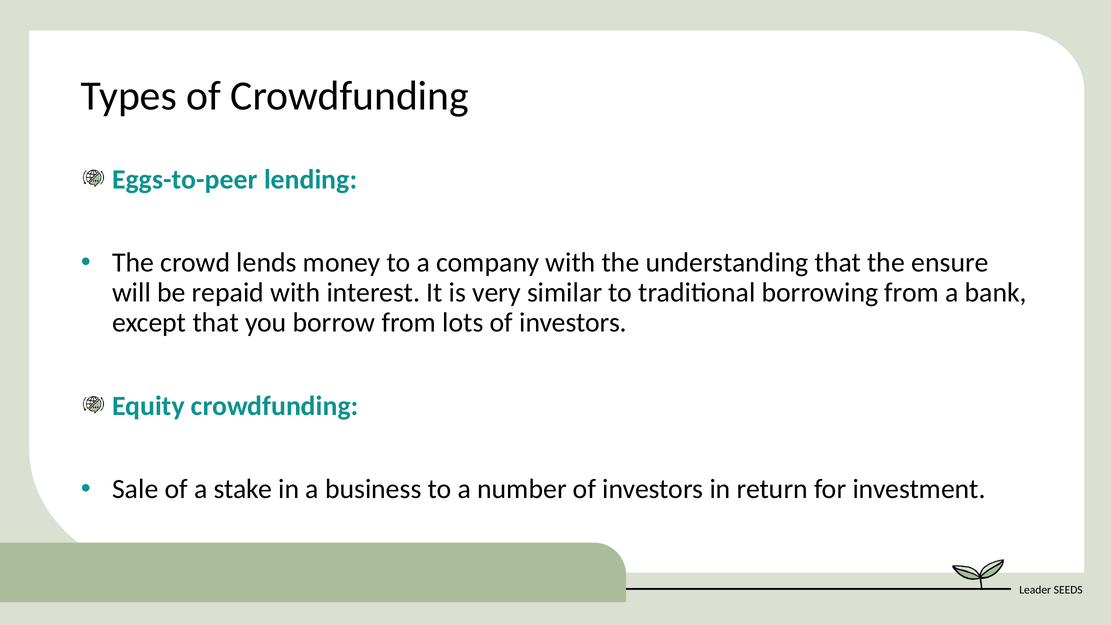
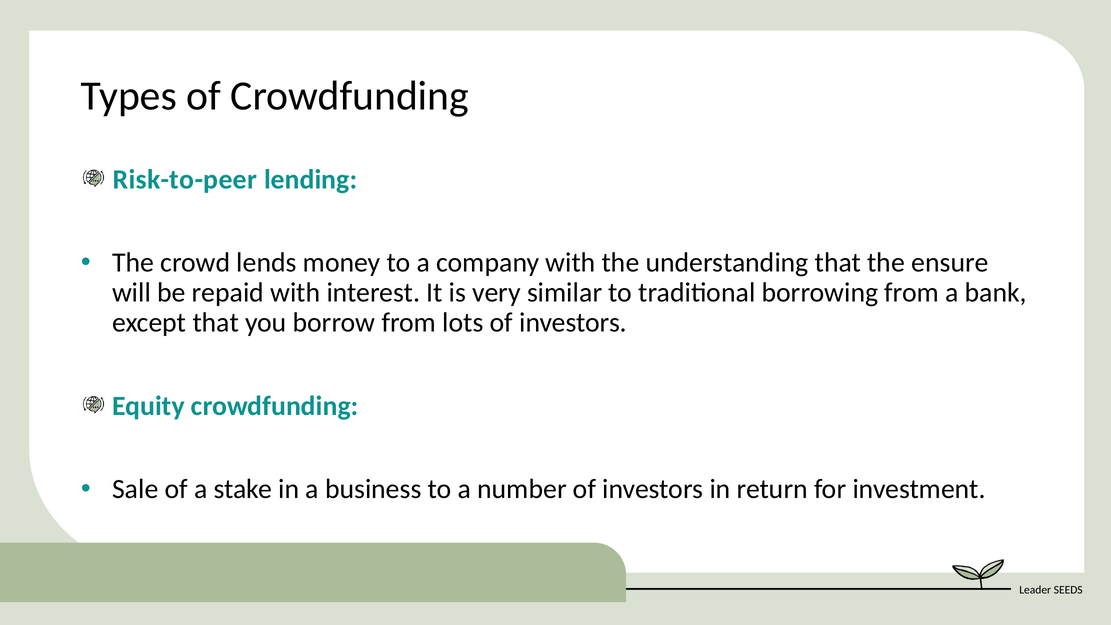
Eggs-to-peer: Eggs-to-peer -> Risk-to-peer (185, 180)
